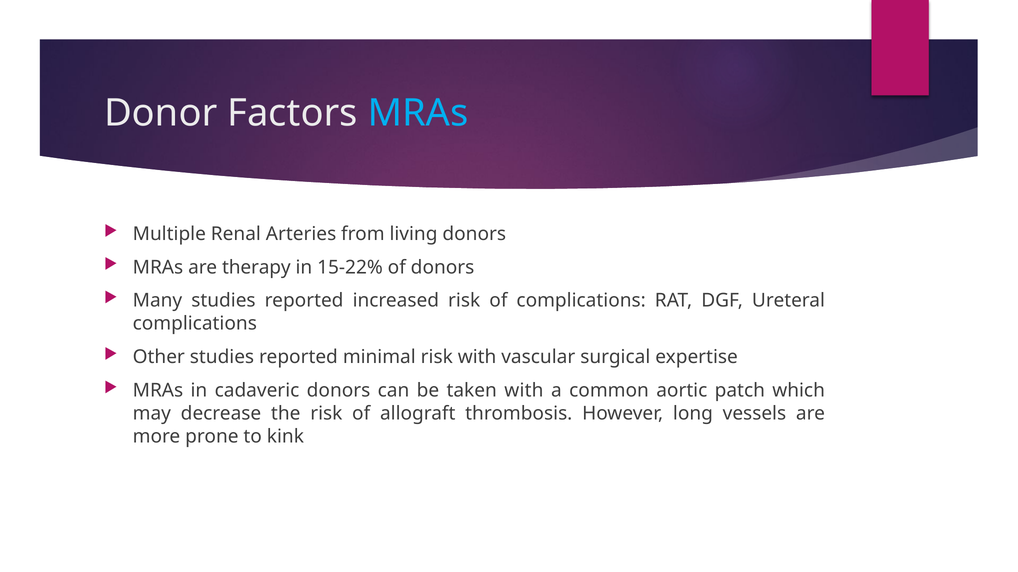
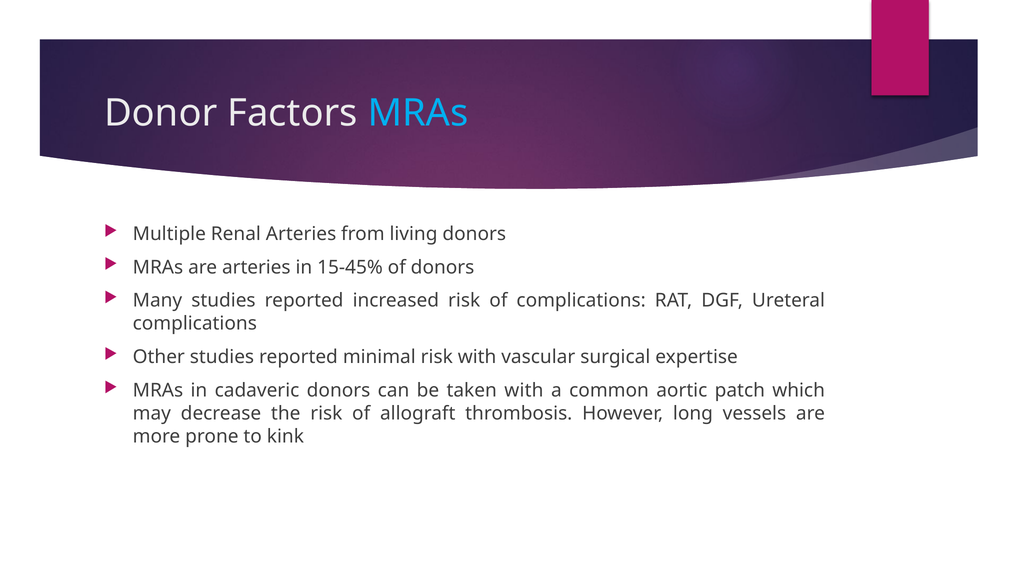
are therapy: therapy -> arteries (256, 268)
15-22%: 15-22% -> 15-45% (350, 268)
